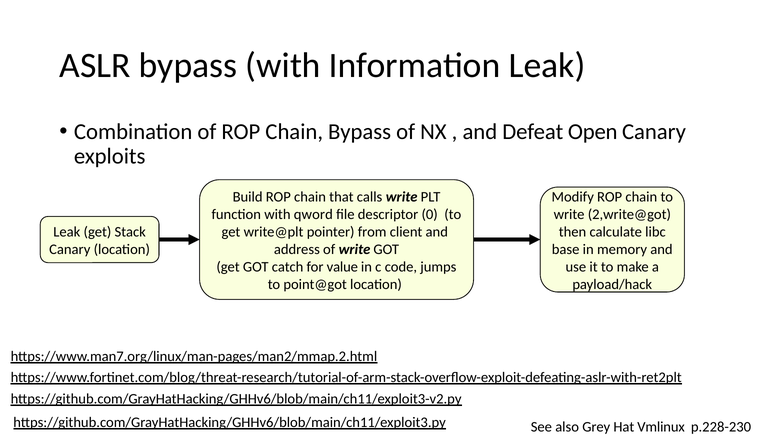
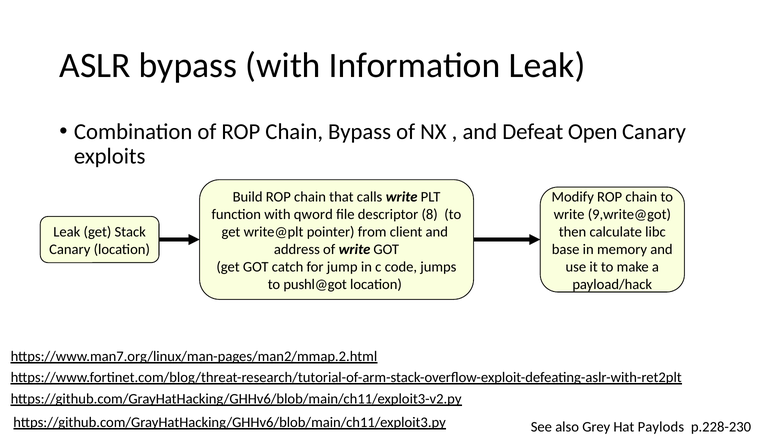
0: 0 -> 8 (430, 214)
2,write@got: 2,write@got -> 9,write@got (629, 214)
value: value -> jump (342, 267)
point@got: point@got -> pushl@got (315, 284)
Vmlinux: Vmlinux -> Paylods (661, 427)
